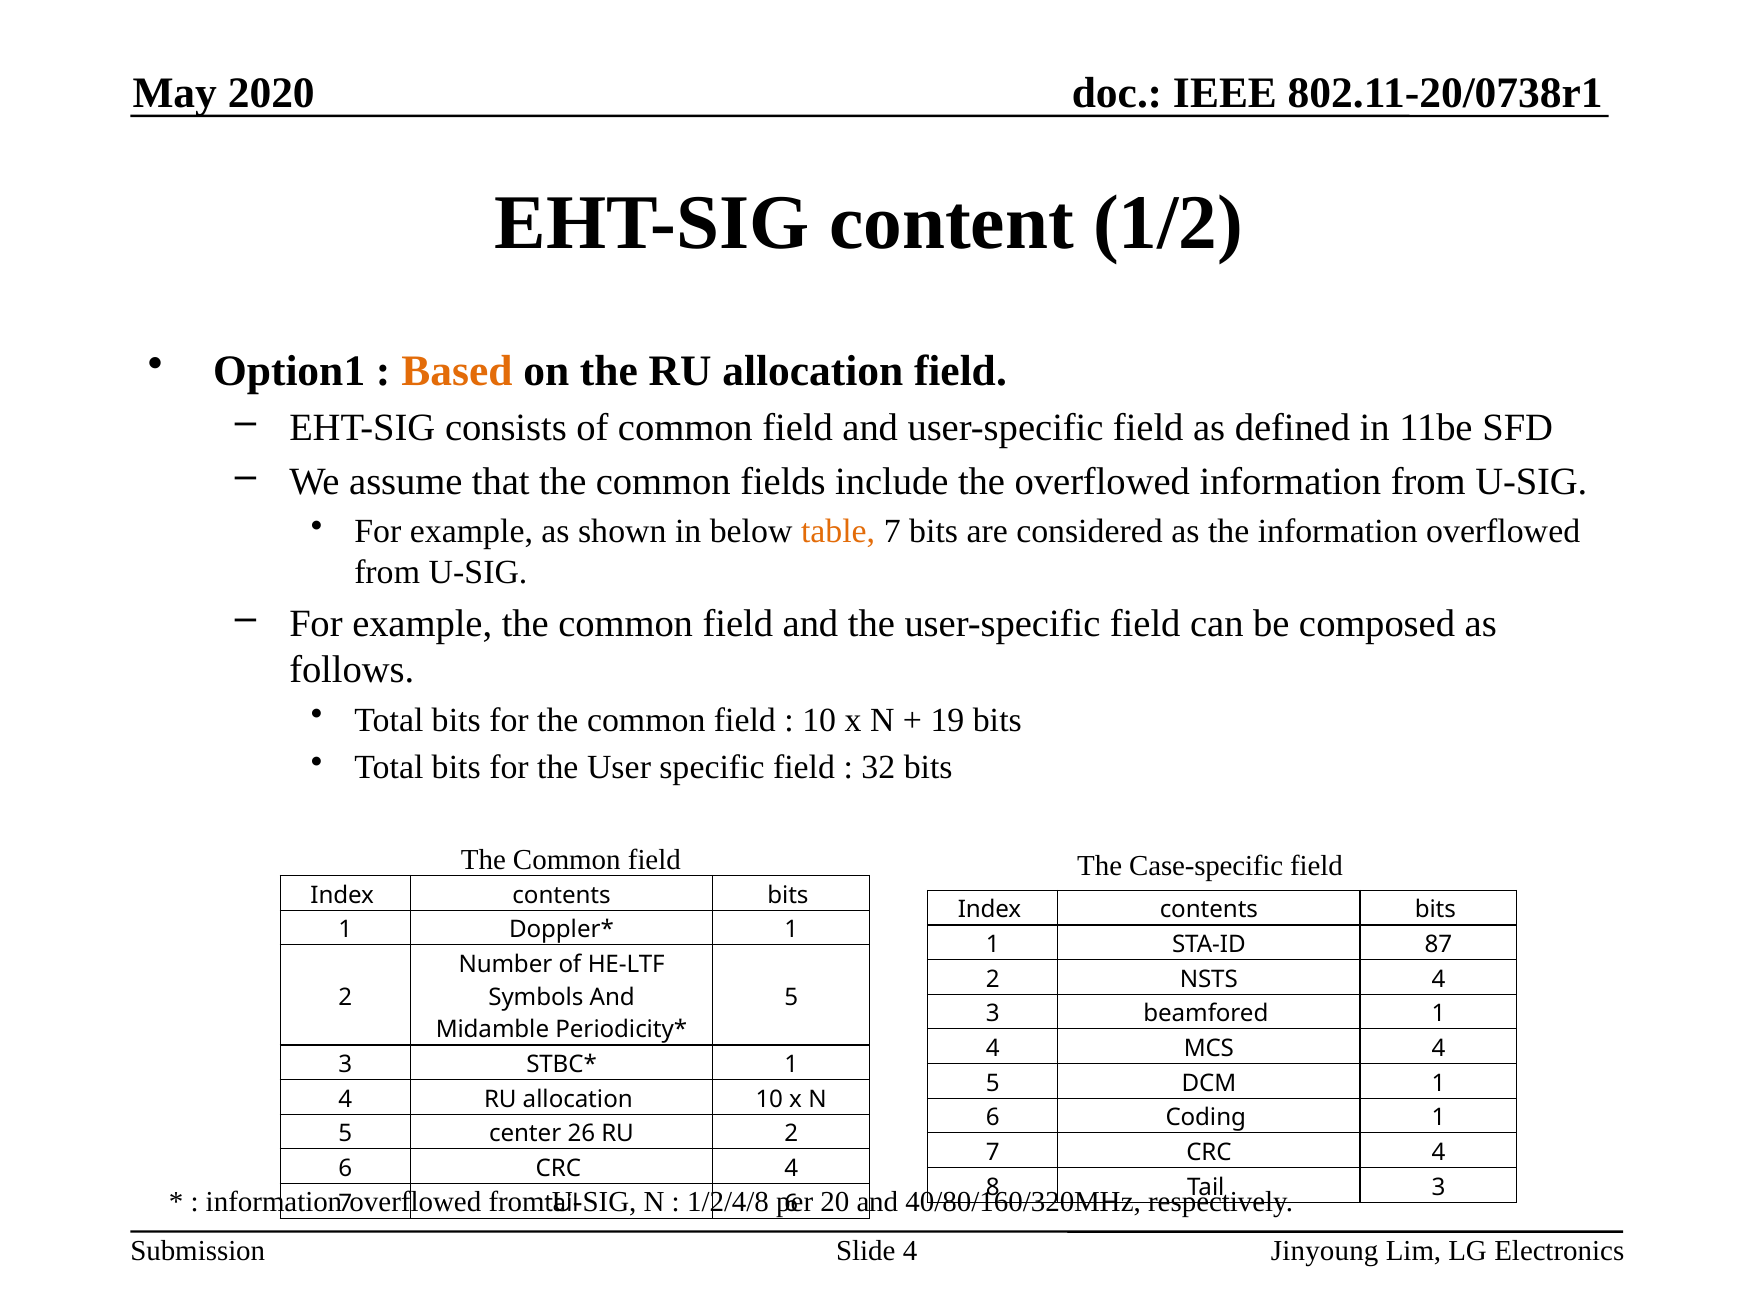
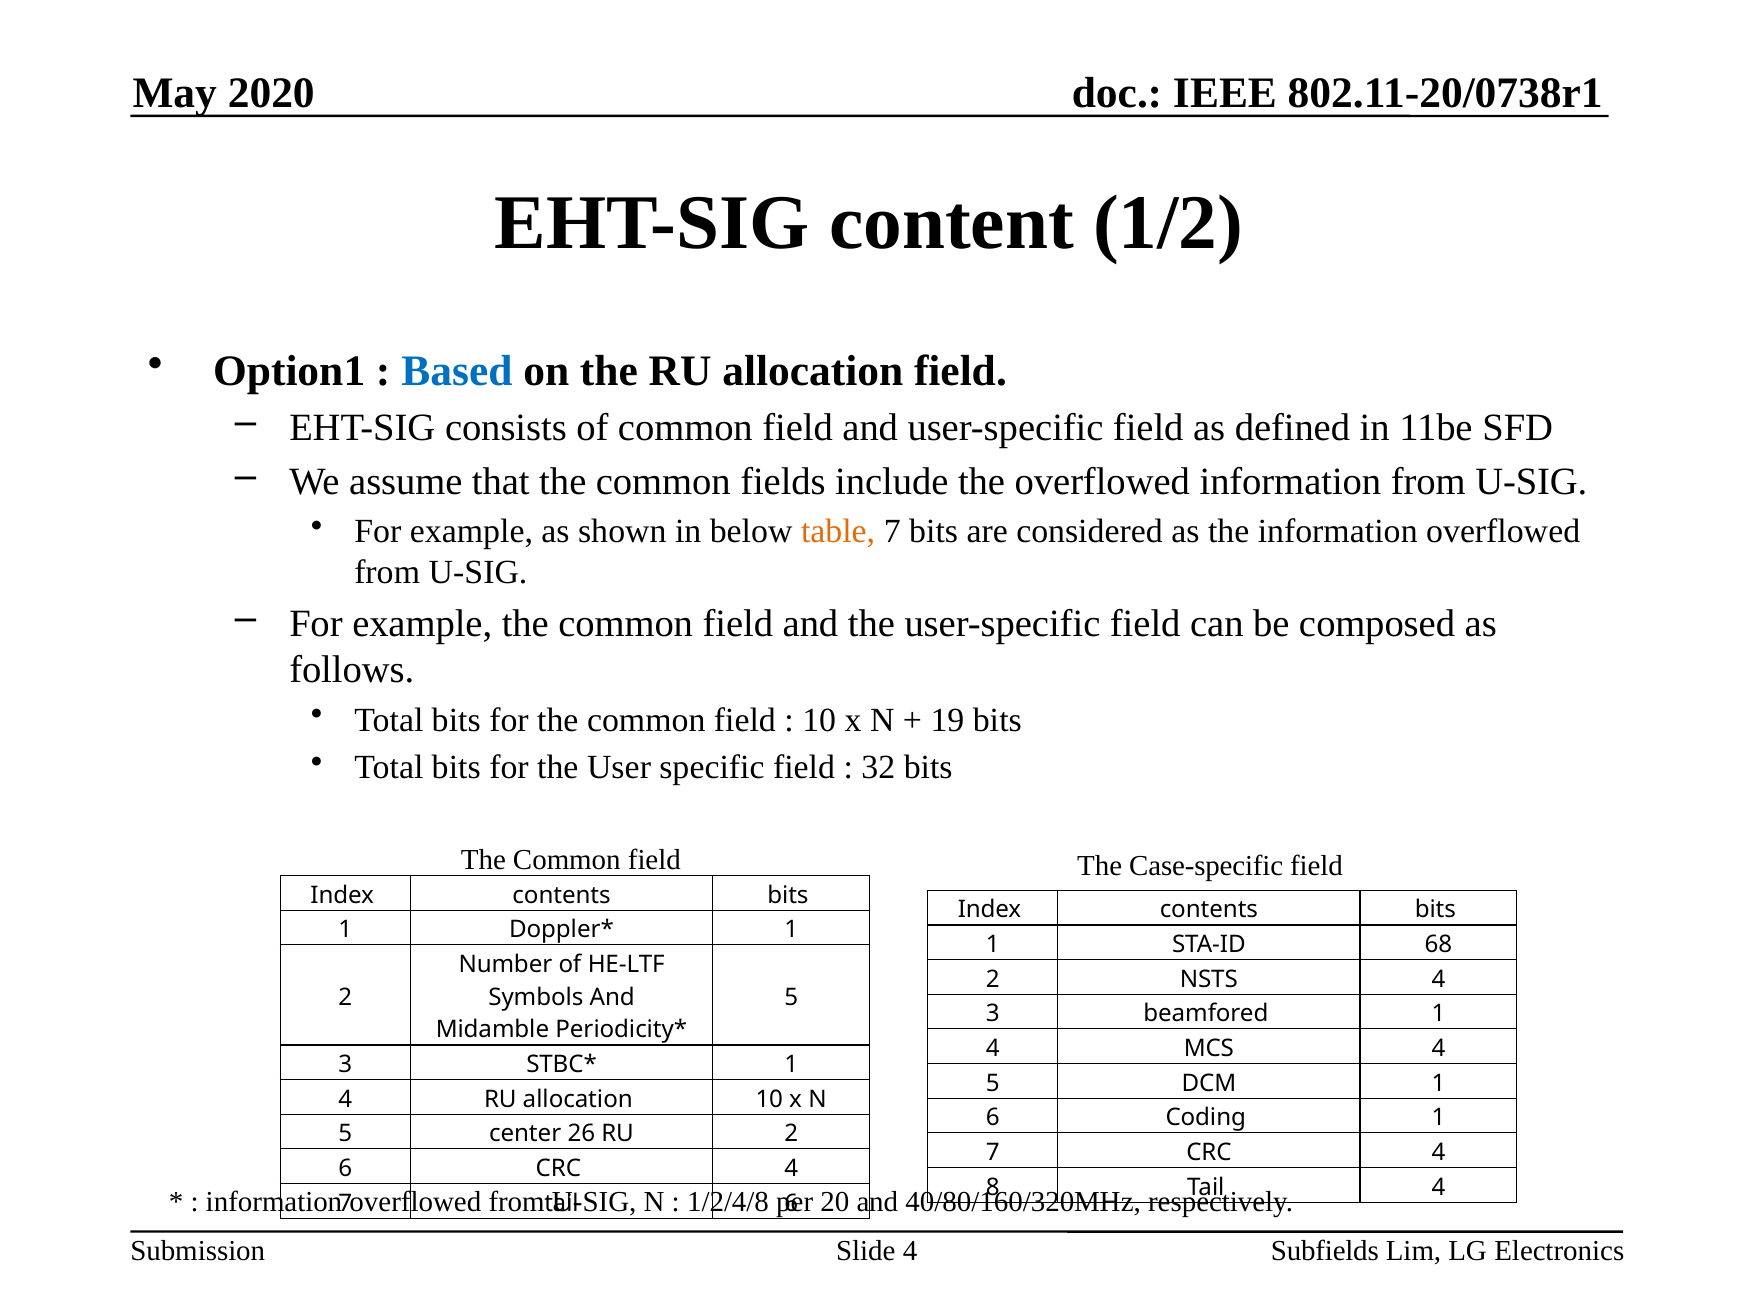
Based colour: orange -> blue (457, 371)
87: 87 -> 68 (1439, 945)
3: 3 -> 4 (1439, 1187)
Jinyoung: Jinyoung -> Subfields (1325, 1251)
